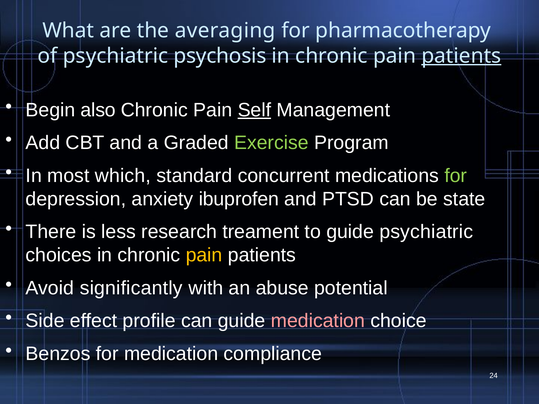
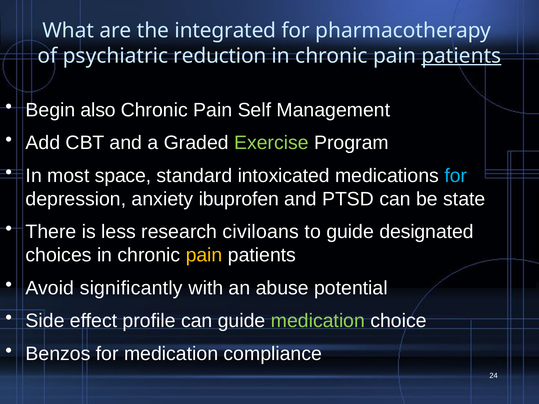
averaging: averaging -> integrated (225, 31)
psychosis: psychosis -> reduction (220, 56)
Self underline: present -> none (254, 110)
which: which -> space (123, 176)
concurrent: concurrent -> intoxicated (284, 176)
for colour: light green -> light blue (456, 176)
treament: treament -> civiloans (261, 232)
guide psychiatric: psychiatric -> designated (426, 232)
medication colour: pink -> light green (318, 321)
